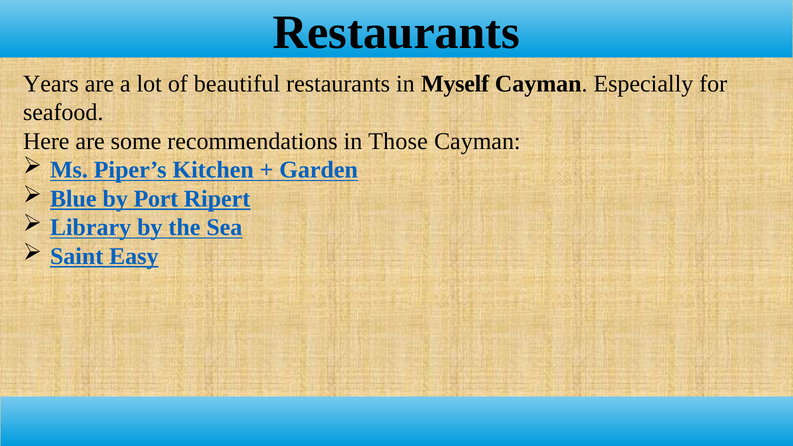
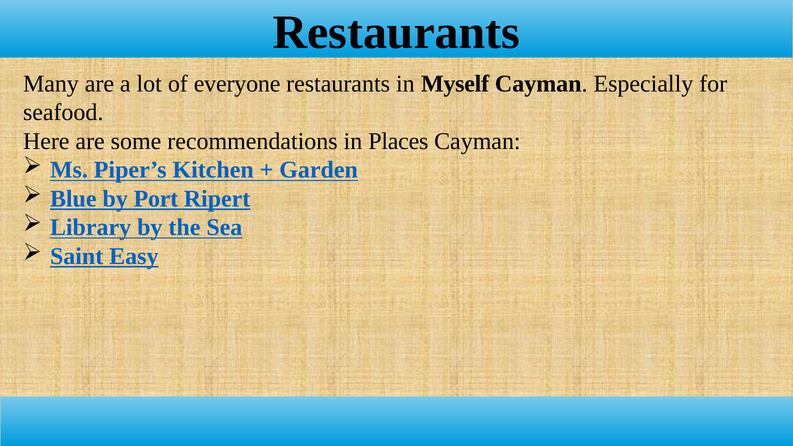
Years: Years -> Many (51, 84)
beautiful: beautiful -> everyone (237, 84)
Those: Those -> Places (398, 141)
